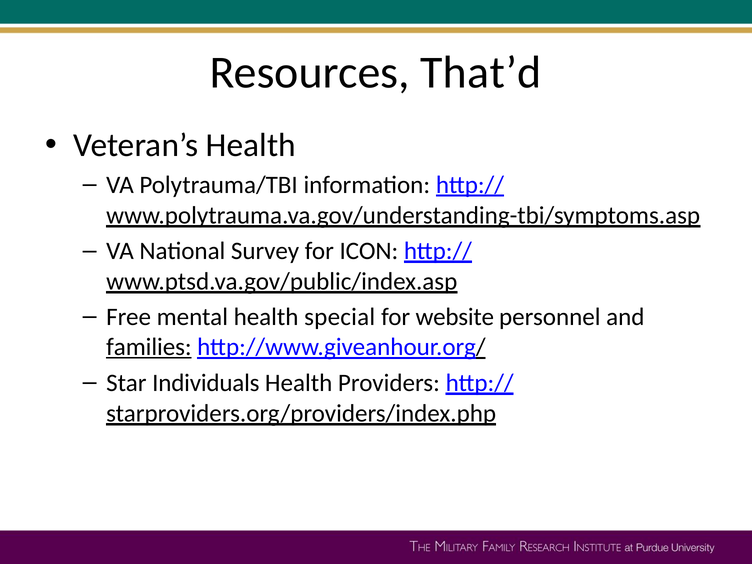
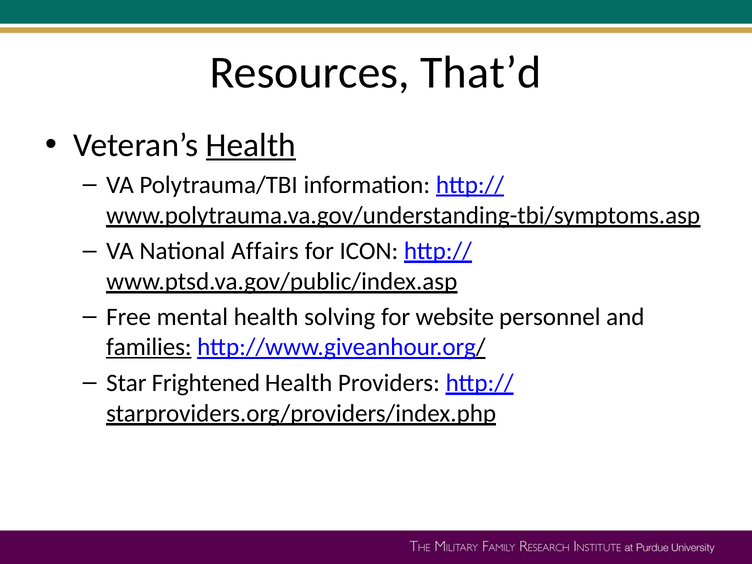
Health underline: none -> present (251, 145)
Survey: Survey -> Affairs (265, 251)
special: special -> solving (340, 317)
Individuals: Individuals -> Frightened (206, 383)
